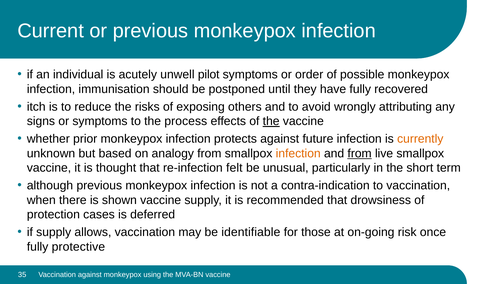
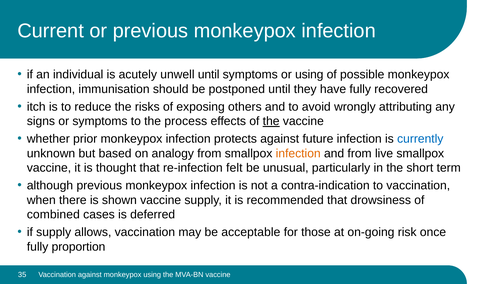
unwell pilot: pilot -> until (209, 74)
or order: order -> using (309, 74)
currently colour: orange -> blue (420, 139)
from underline: present -> none (360, 153)
protection: protection -> combined (53, 214)
identifiable: identifiable -> acceptable (251, 232)
protective: protective -> proportion (79, 246)
